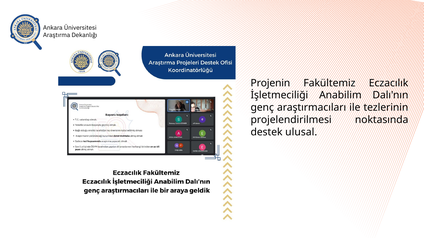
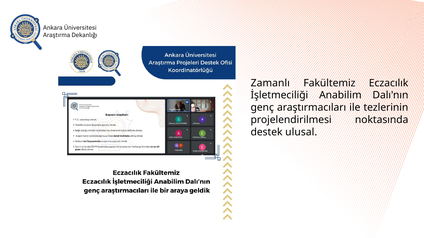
Projenin: Projenin -> Zamanlı (270, 83)
